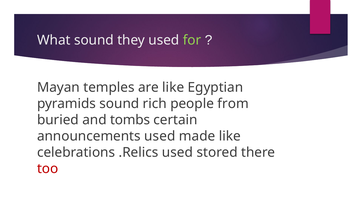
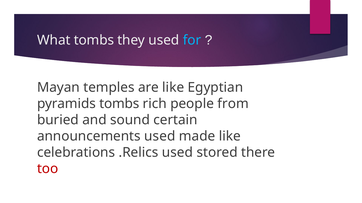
What sound: sound -> tombs (94, 40)
for colour: light green -> light blue (192, 40)
pyramids sound: sound -> tombs (119, 104)
tombs: tombs -> sound (130, 120)
